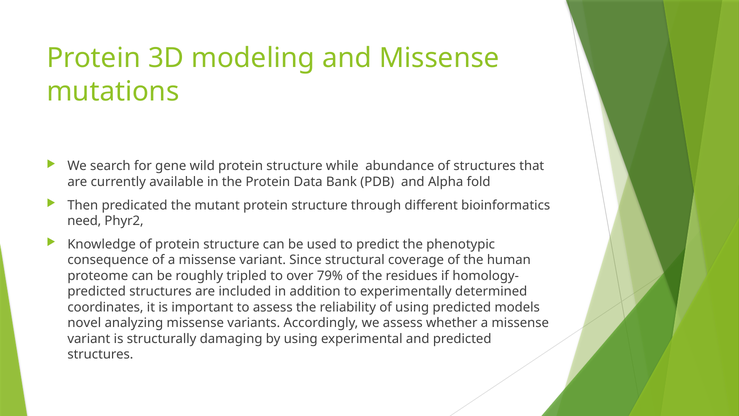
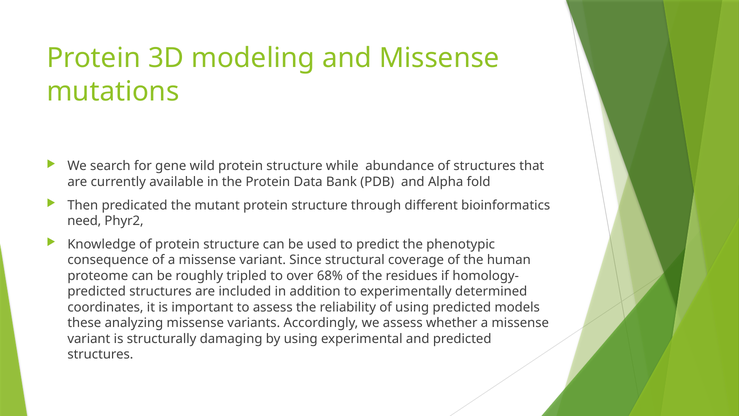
79%: 79% -> 68% (330, 276)
novel: novel -> these (84, 323)
